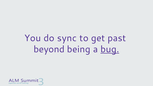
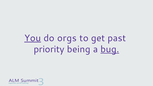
You underline: none -> present (33, 38)
sync: sync -> orgs (67, 38)
beyond: beyond -> priority (49, 49)
